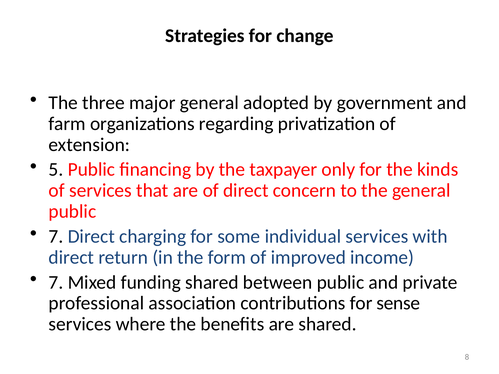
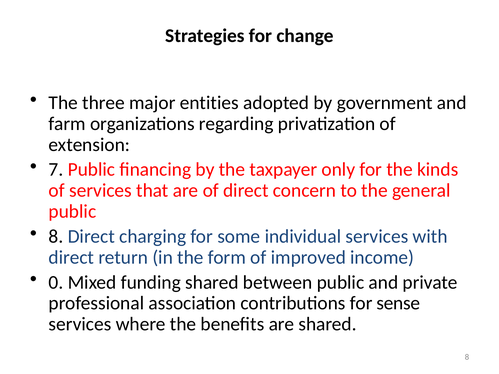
major general: general -> entities (209, 103)
5: 5 -> 7 (56, 170)
7: 7 -> 8 (56, 237)
7: 7 -> 0 (56, 282)
